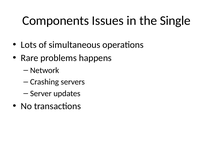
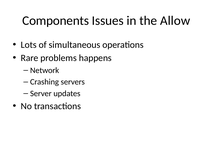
Single: Single -> Allow (175, 21)
